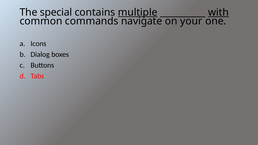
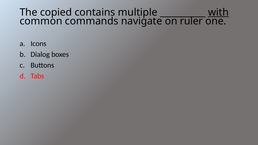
special: special -> copied (56, 12)
multiple underline: present -> none (138, 12)
your: your -> ruler (191, 21)
